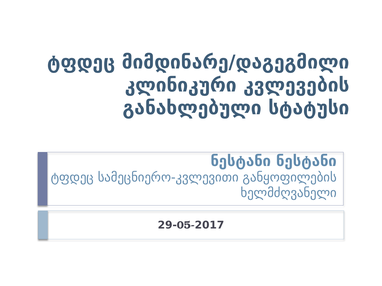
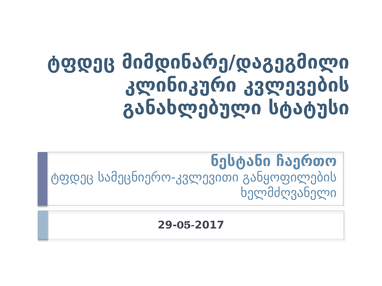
ნესტანი ნესტანი: ნესტანი -> ჩაერთო (307, 161)
